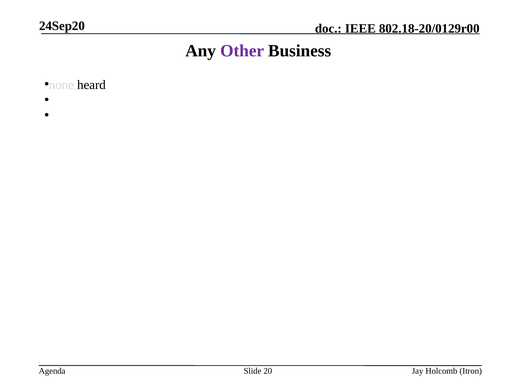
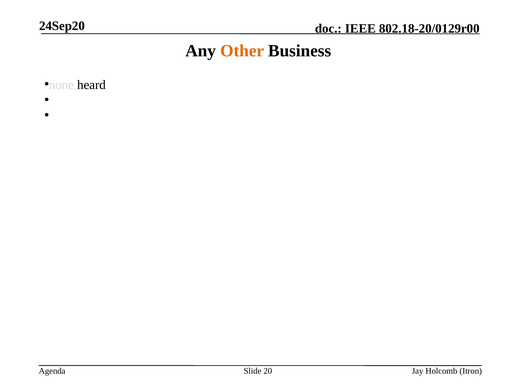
Other colour: purple -> orange (242, 51)
